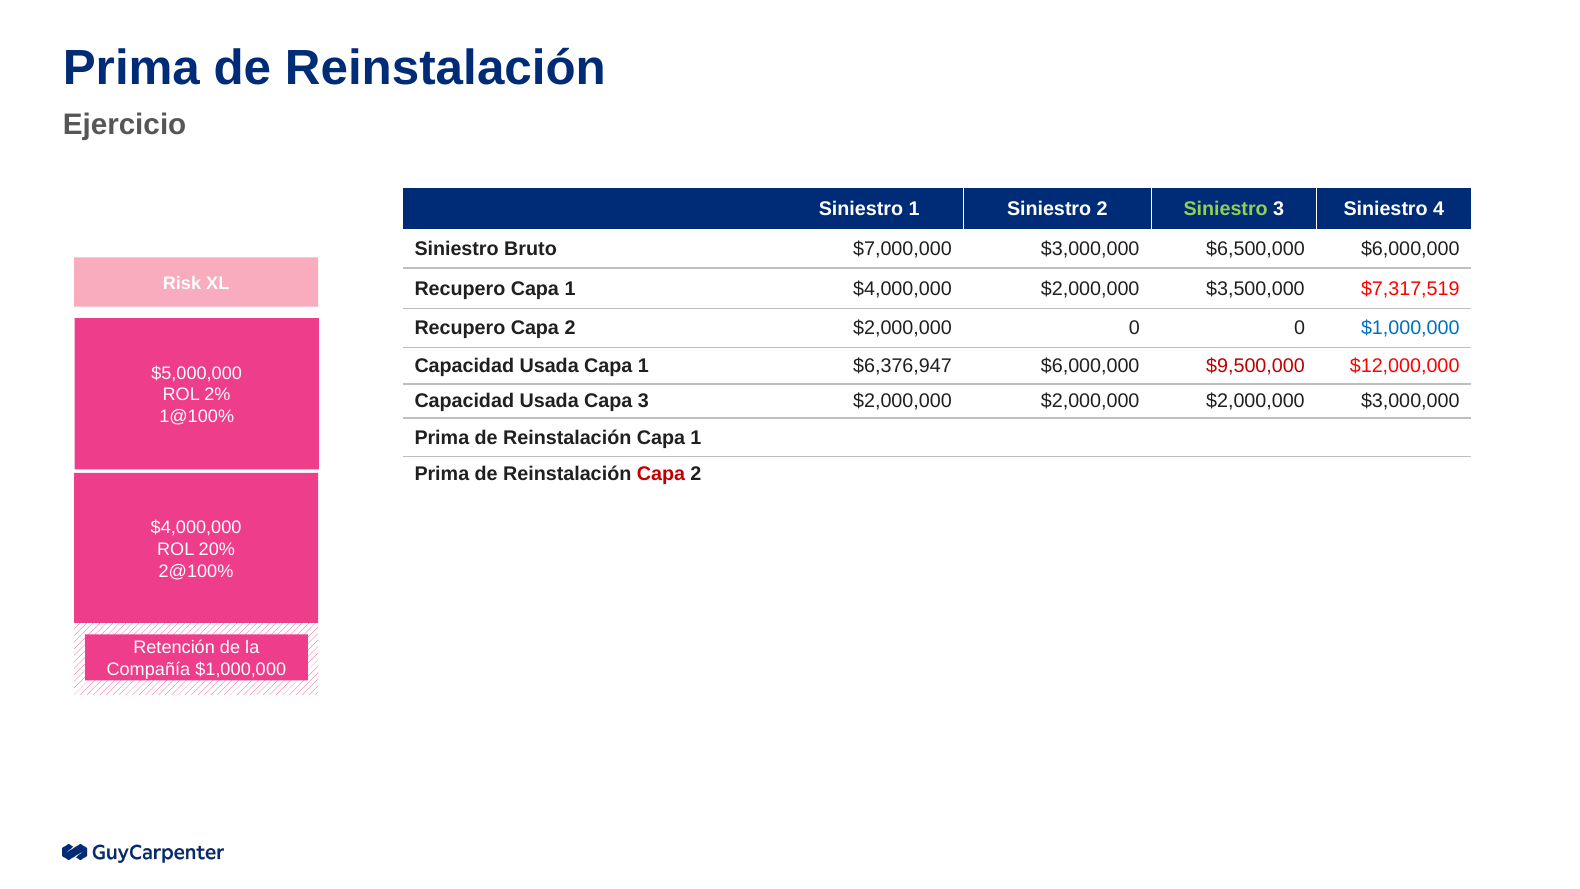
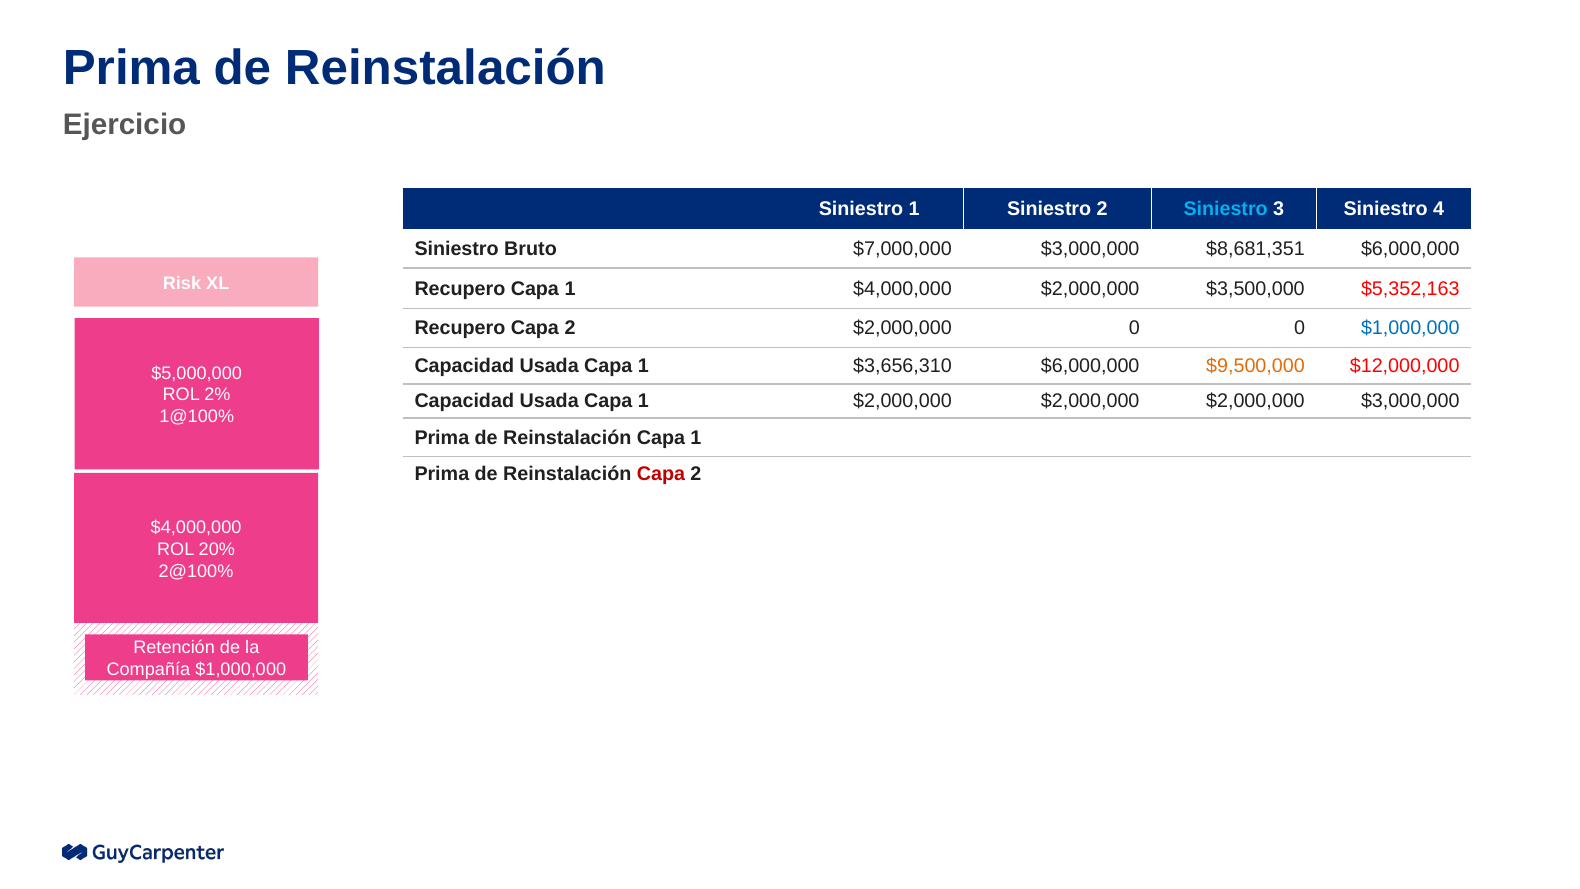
Siniestro colour: light green -> light blue (1226, 209)
$6,500,000: $6,500,000 -> $8,681,351 (1255, 249)
$7,317,519: $7,317,519 -> $5,352,163 (1410, 289)
$6,376,947: $6,376,947 -> $3,656,310 (902, 366)
$9,500,000 colour: red -> orange (1255, 366)
3: 3 -> 1 (643, 401)
